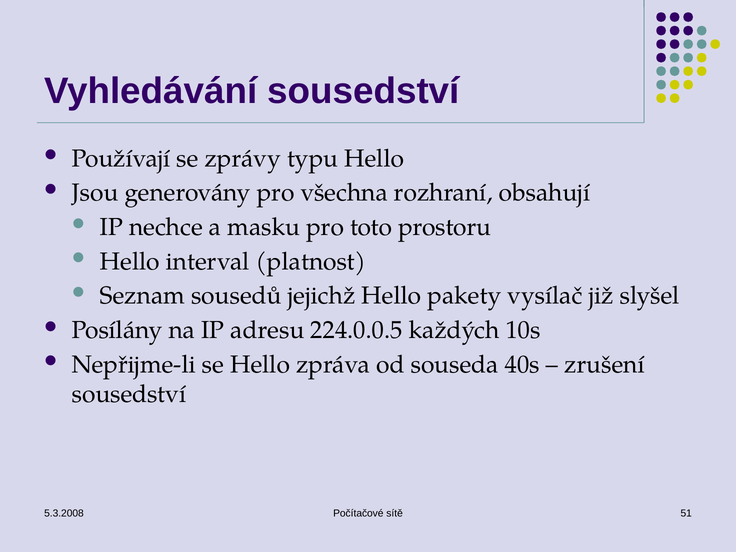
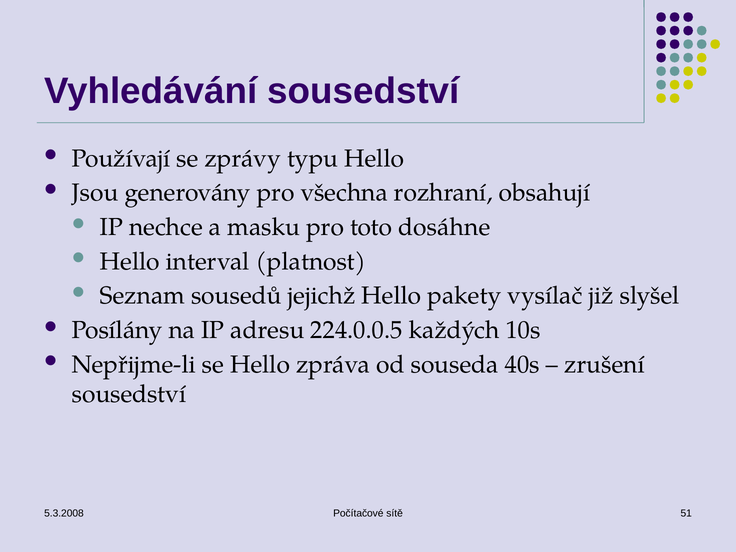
prostoru: prostoru -> dosáhne (444, 227)
